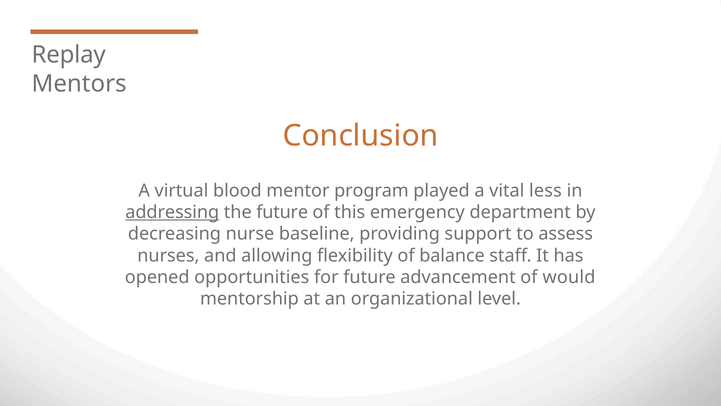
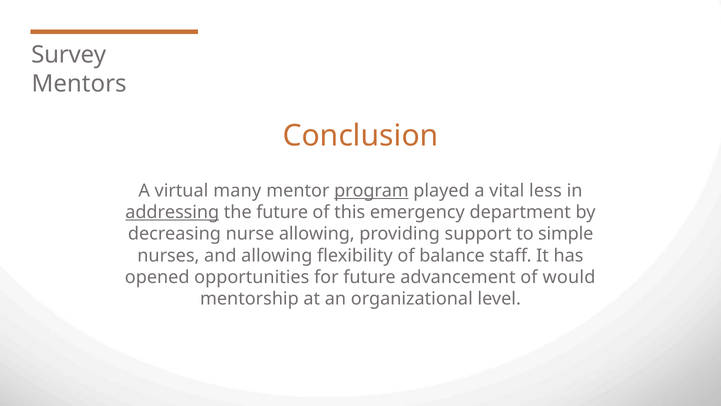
Replay: Replay -> Survey (69, 55)
blood: blood -> many (237, 191)
program underline: none -> present (371, 191)
nurse baseline: baseline -> allowing (317, 234)
assess: assess -> simple (566, 234)
